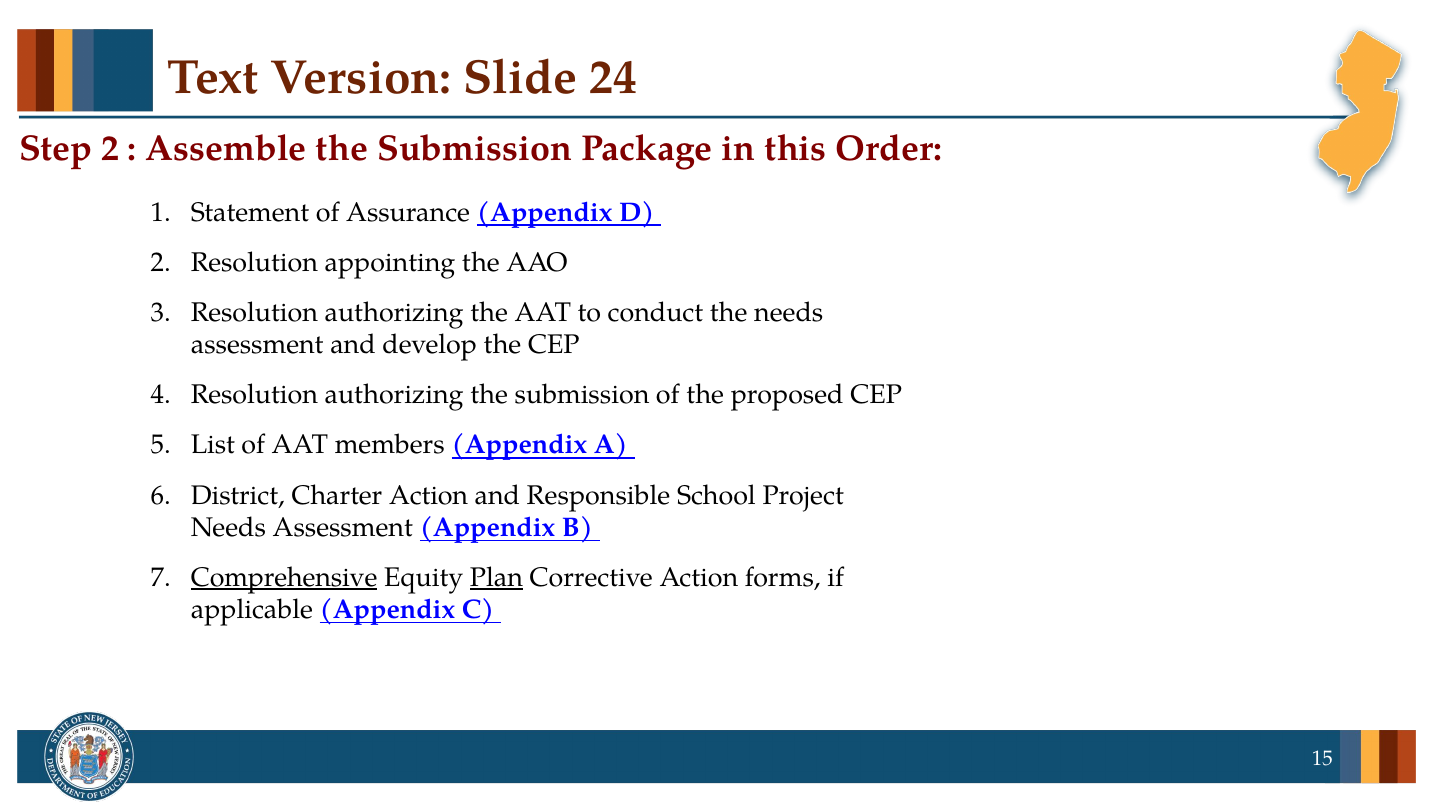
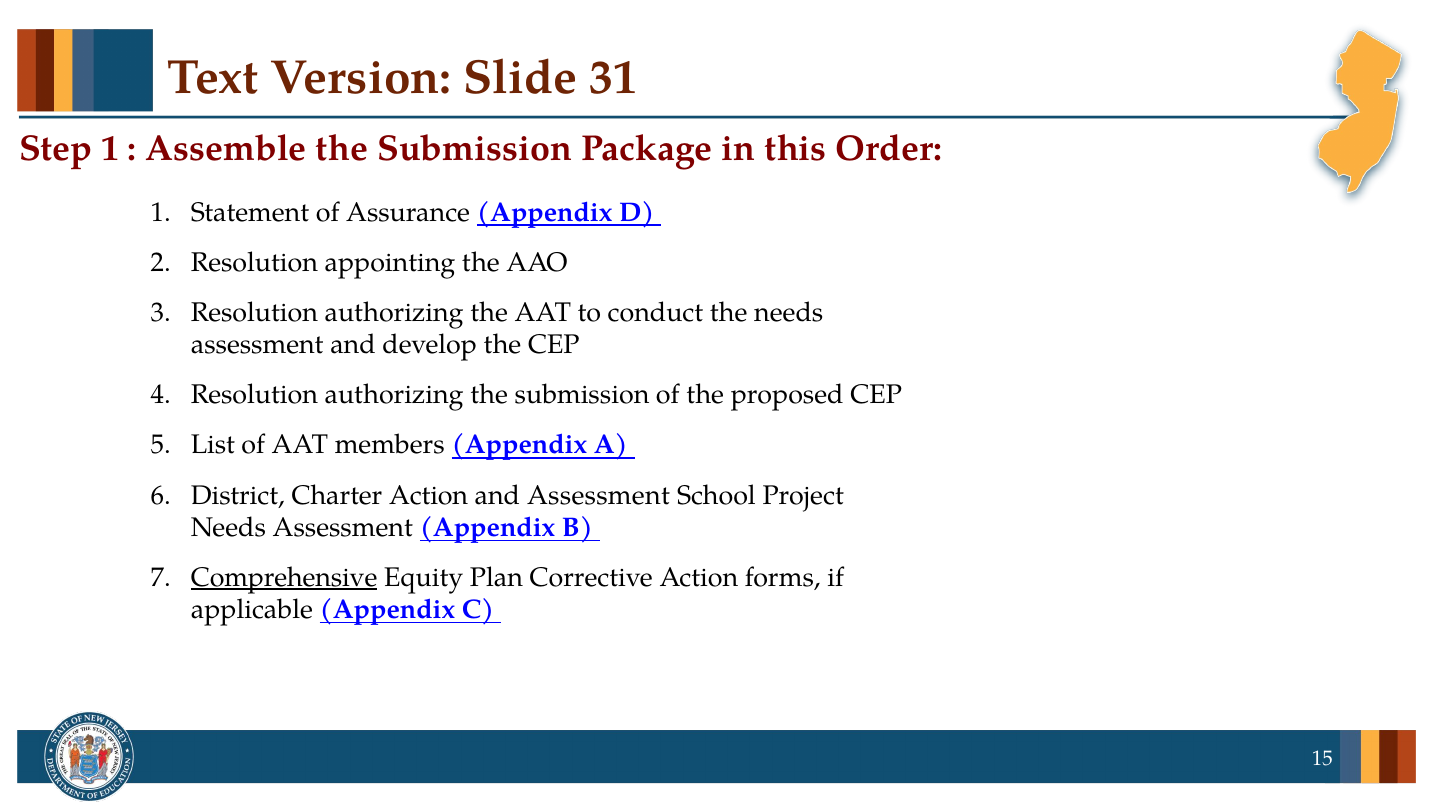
24: 24 -> 31 (614, 78)
Step 2: 2 -> 1 (110, 148)
and Responsible: Responsible -> Assessment (598, 495)
Plan underline: present -> none (496, 578)
